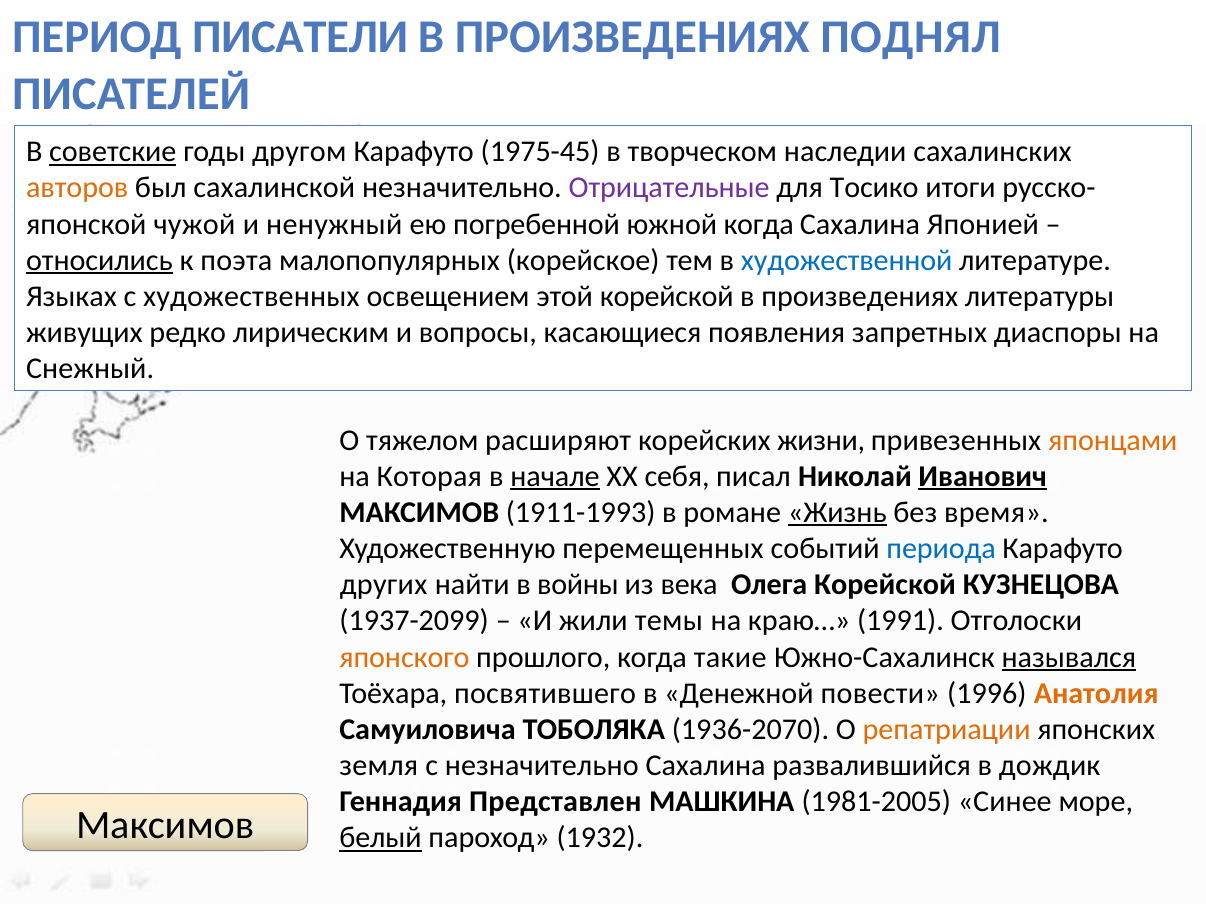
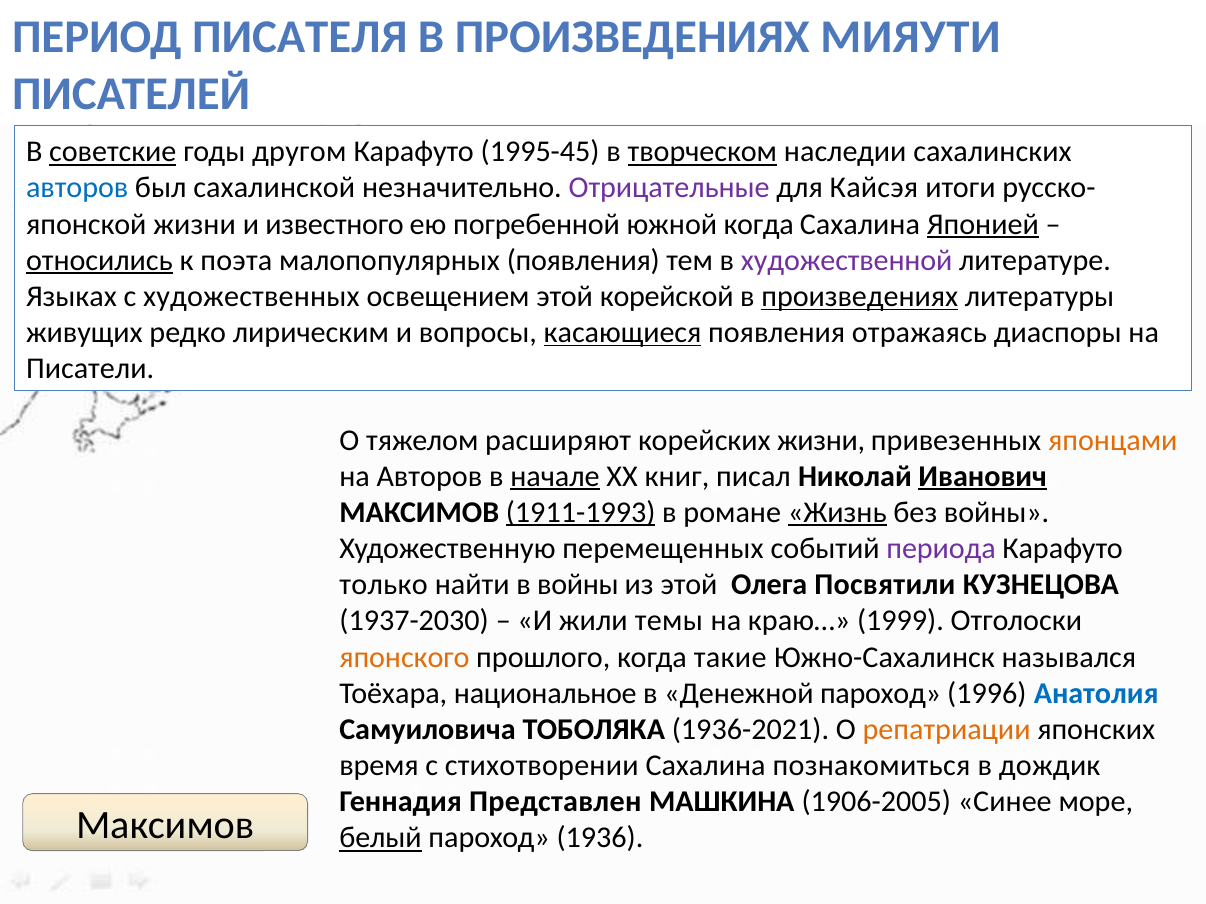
ПИСАТЕЛИ: ПИСАТЕЛИ -> ПИСАТЕЛЯ (300, 37)
ПОДНЯЛ: ПОДНЯЛ -> МИЯУТИ (910, 37)
1975-45: 1975-45 -> 1995-45 (540, 152)
творческом underline: none -> present (702, 152)
авторов colour: orange -> blue (77, 188)
Тосико: Тосико -> Кайсэя (874, 188)
чужой: чужой -> жизни (195, 224)
ненужный: ненужный -> известного (335, 224)
Японией underline: none -> present (983, 224)
малопопулярных корейское: корейское -> появления (583, 260)
художественной colour: blue -> purple (847, 260)
произведениях underline: none -> present (860, 297)
касающиеся underline: none -> present (623, 333)
запретных: запретных -> отражаясь (920, 333)
Снежный: Снежный -> Писатели (90, 369)
на Которая: Которая -> Авторов (429, 477)
себя: себя -> книг (677, 477)
1911-1993 underline: none -> present (581, 513)
без время: время -> войны (997, 513)
периода colour: blue -> purple (941, 549)
других: других -> только (384, 585)
из века: века -> этой (689, 585)
Олега Корейской: Корейской -> Посвятили (885, 585)
1937-2099: 1937-2099 -> 1937-2030 (414, 621)
1991: 1991 -> 1999 (900, 621)
назывался underline: present -> none (1069, 657)
посвятившего: посвятившего -> национальное (545, 694)
Денежной повести: повести -> пароход (881, 694)
Анатолия colour: orange -> blue (1096, 694)
1936-2070: 1936-2070 -> 1936-2021 (750, 730)
земля: земля -> время (379, 766)
с незначительно: незначительно -> стихотворении (542, 766)
развалившийся: развалившийся -> познакомиться (872, 766)
1981-2005: 1981-2005 -> 1906-2005 (876, 802)
1932: 1932 -> 1936 (600, 838)
